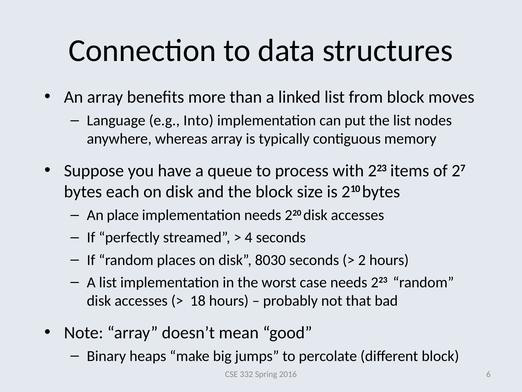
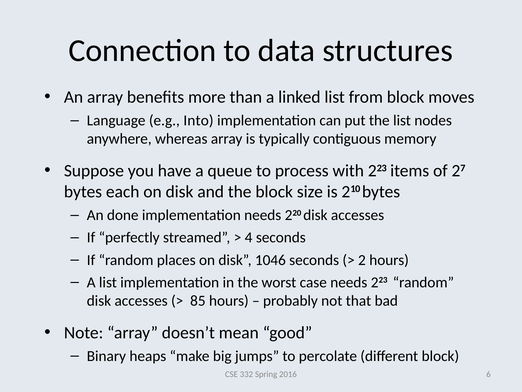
place: place -> done (123, 215)
8030: 8030 -> 1046 (270, 260)
18: 18 -> 85 (198, 300)
